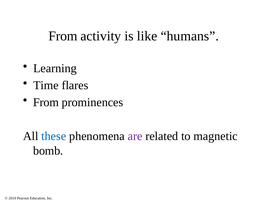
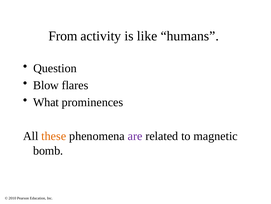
Learning: Learning -> Question (55, 68)
Time: Time -> Blow (46, 85)
From: From -> What (46, 102)
these colour: blue -> orange (54, 136)
